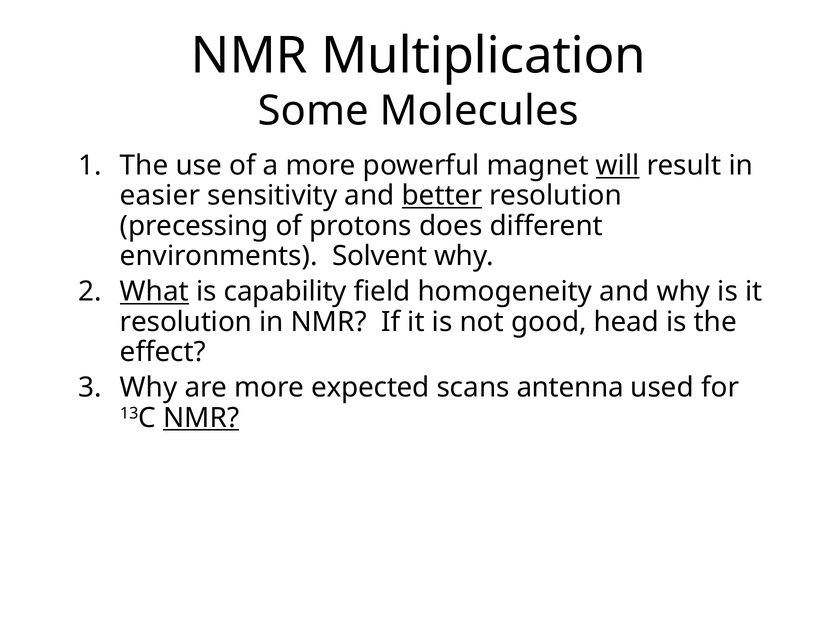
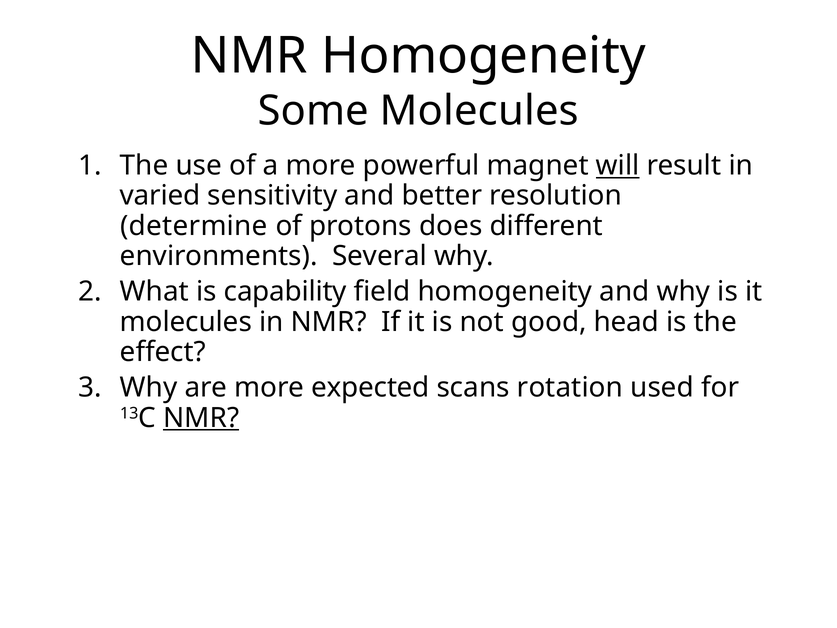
NMR Multiplication: Multiplication -> Homogeneity (483, 56)
easier: easier -> varied (160, 196)
better underline: present -> none (442, 196)
precessing: precessing -> determine (194, 226)
Solvent: Solvent -> Several (380, 256)
What underline: present -> none (154, 292)
resolution: resolution -> molecules (186, 322)
antenna: antenna -> rotation (570, 388)
